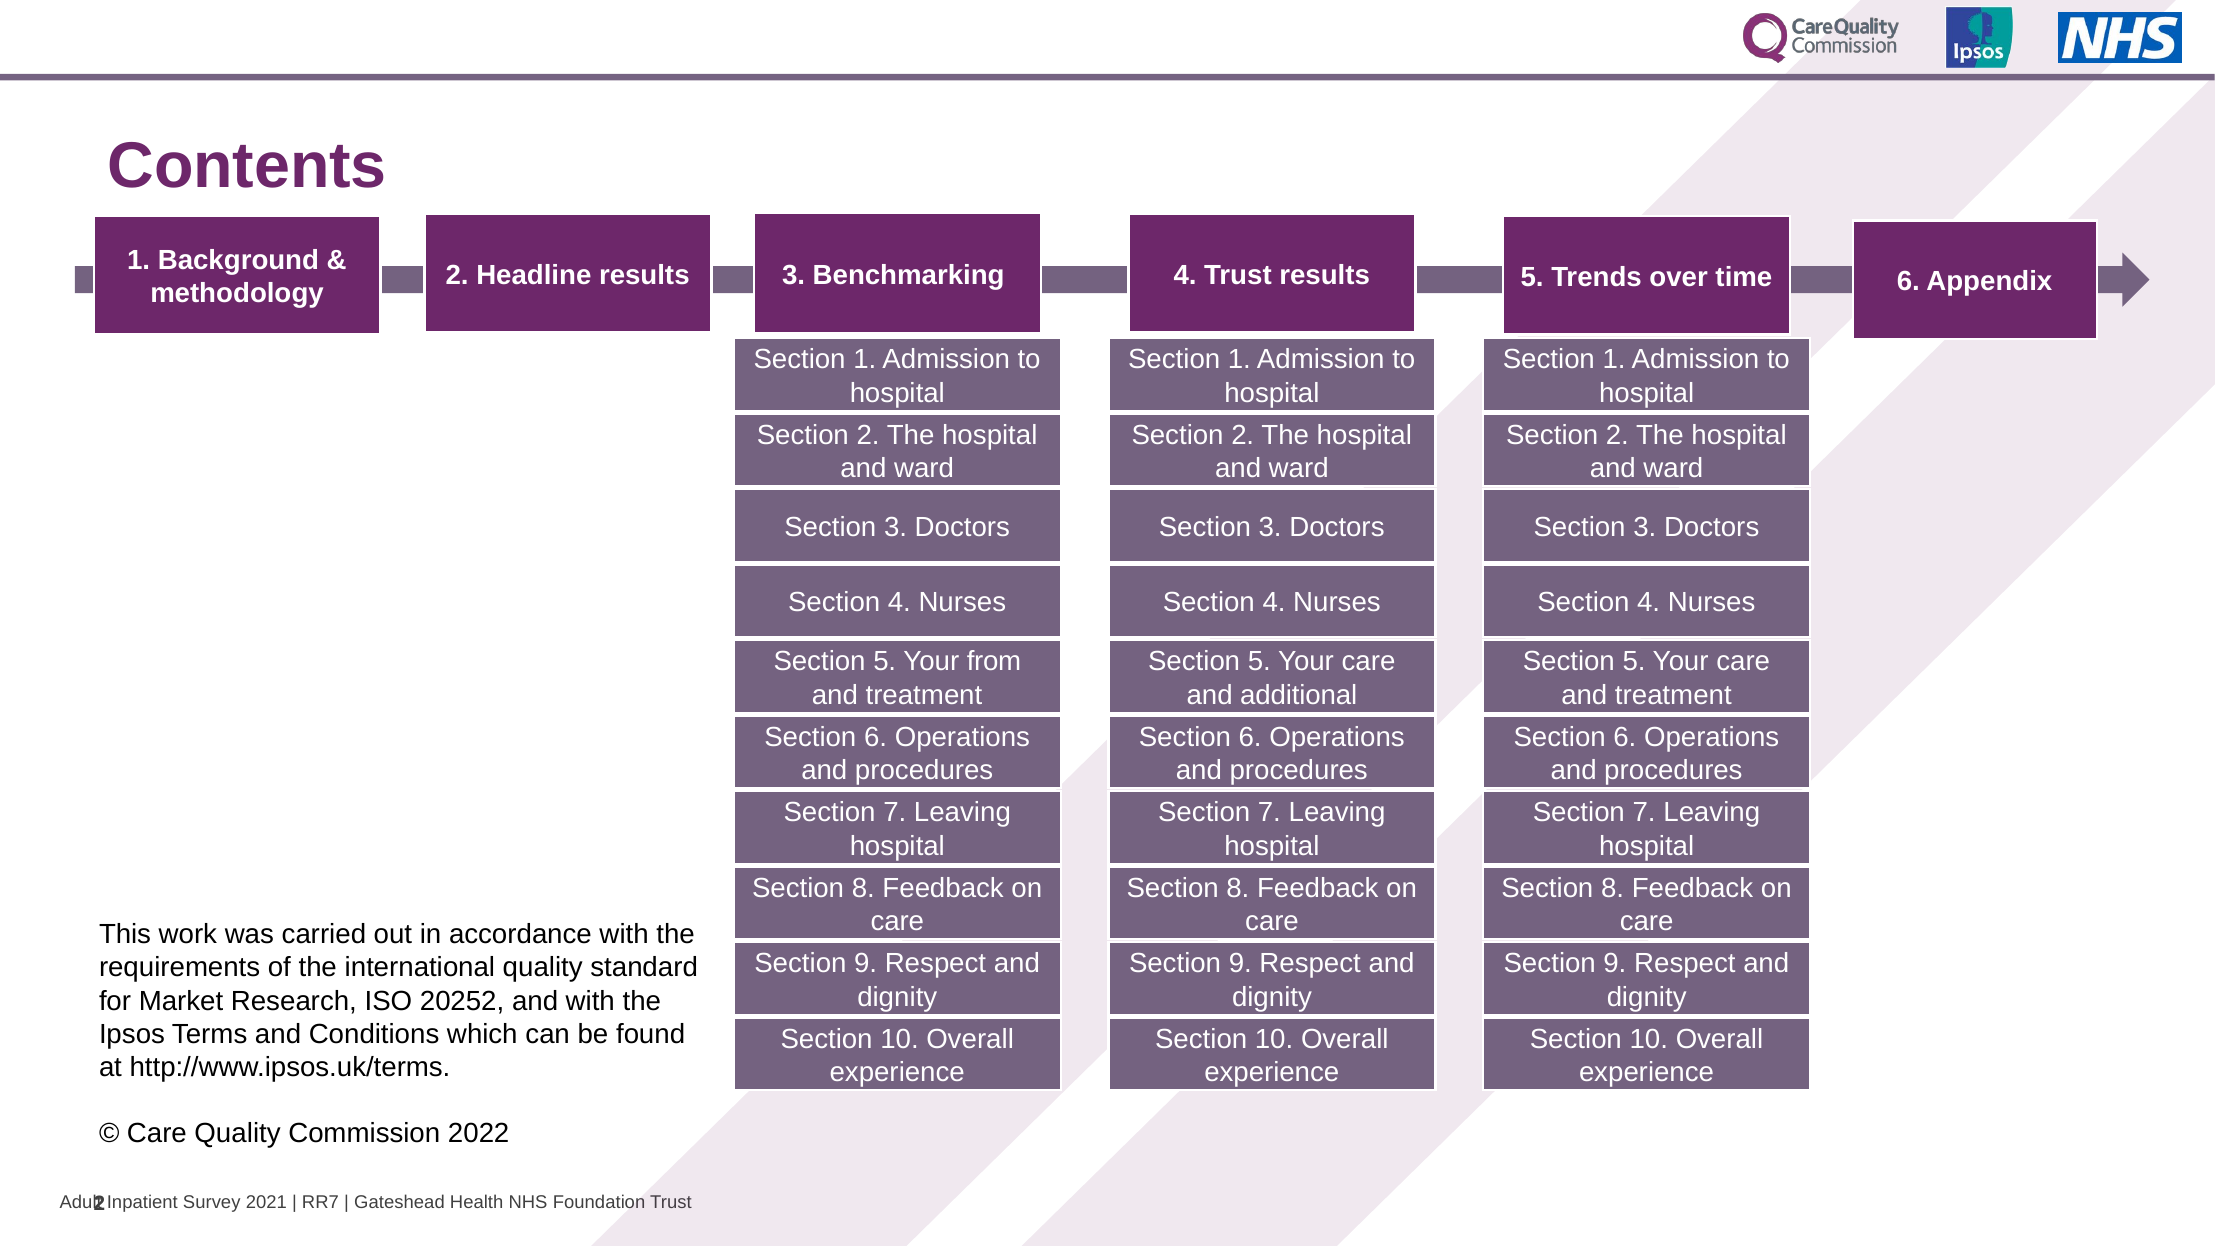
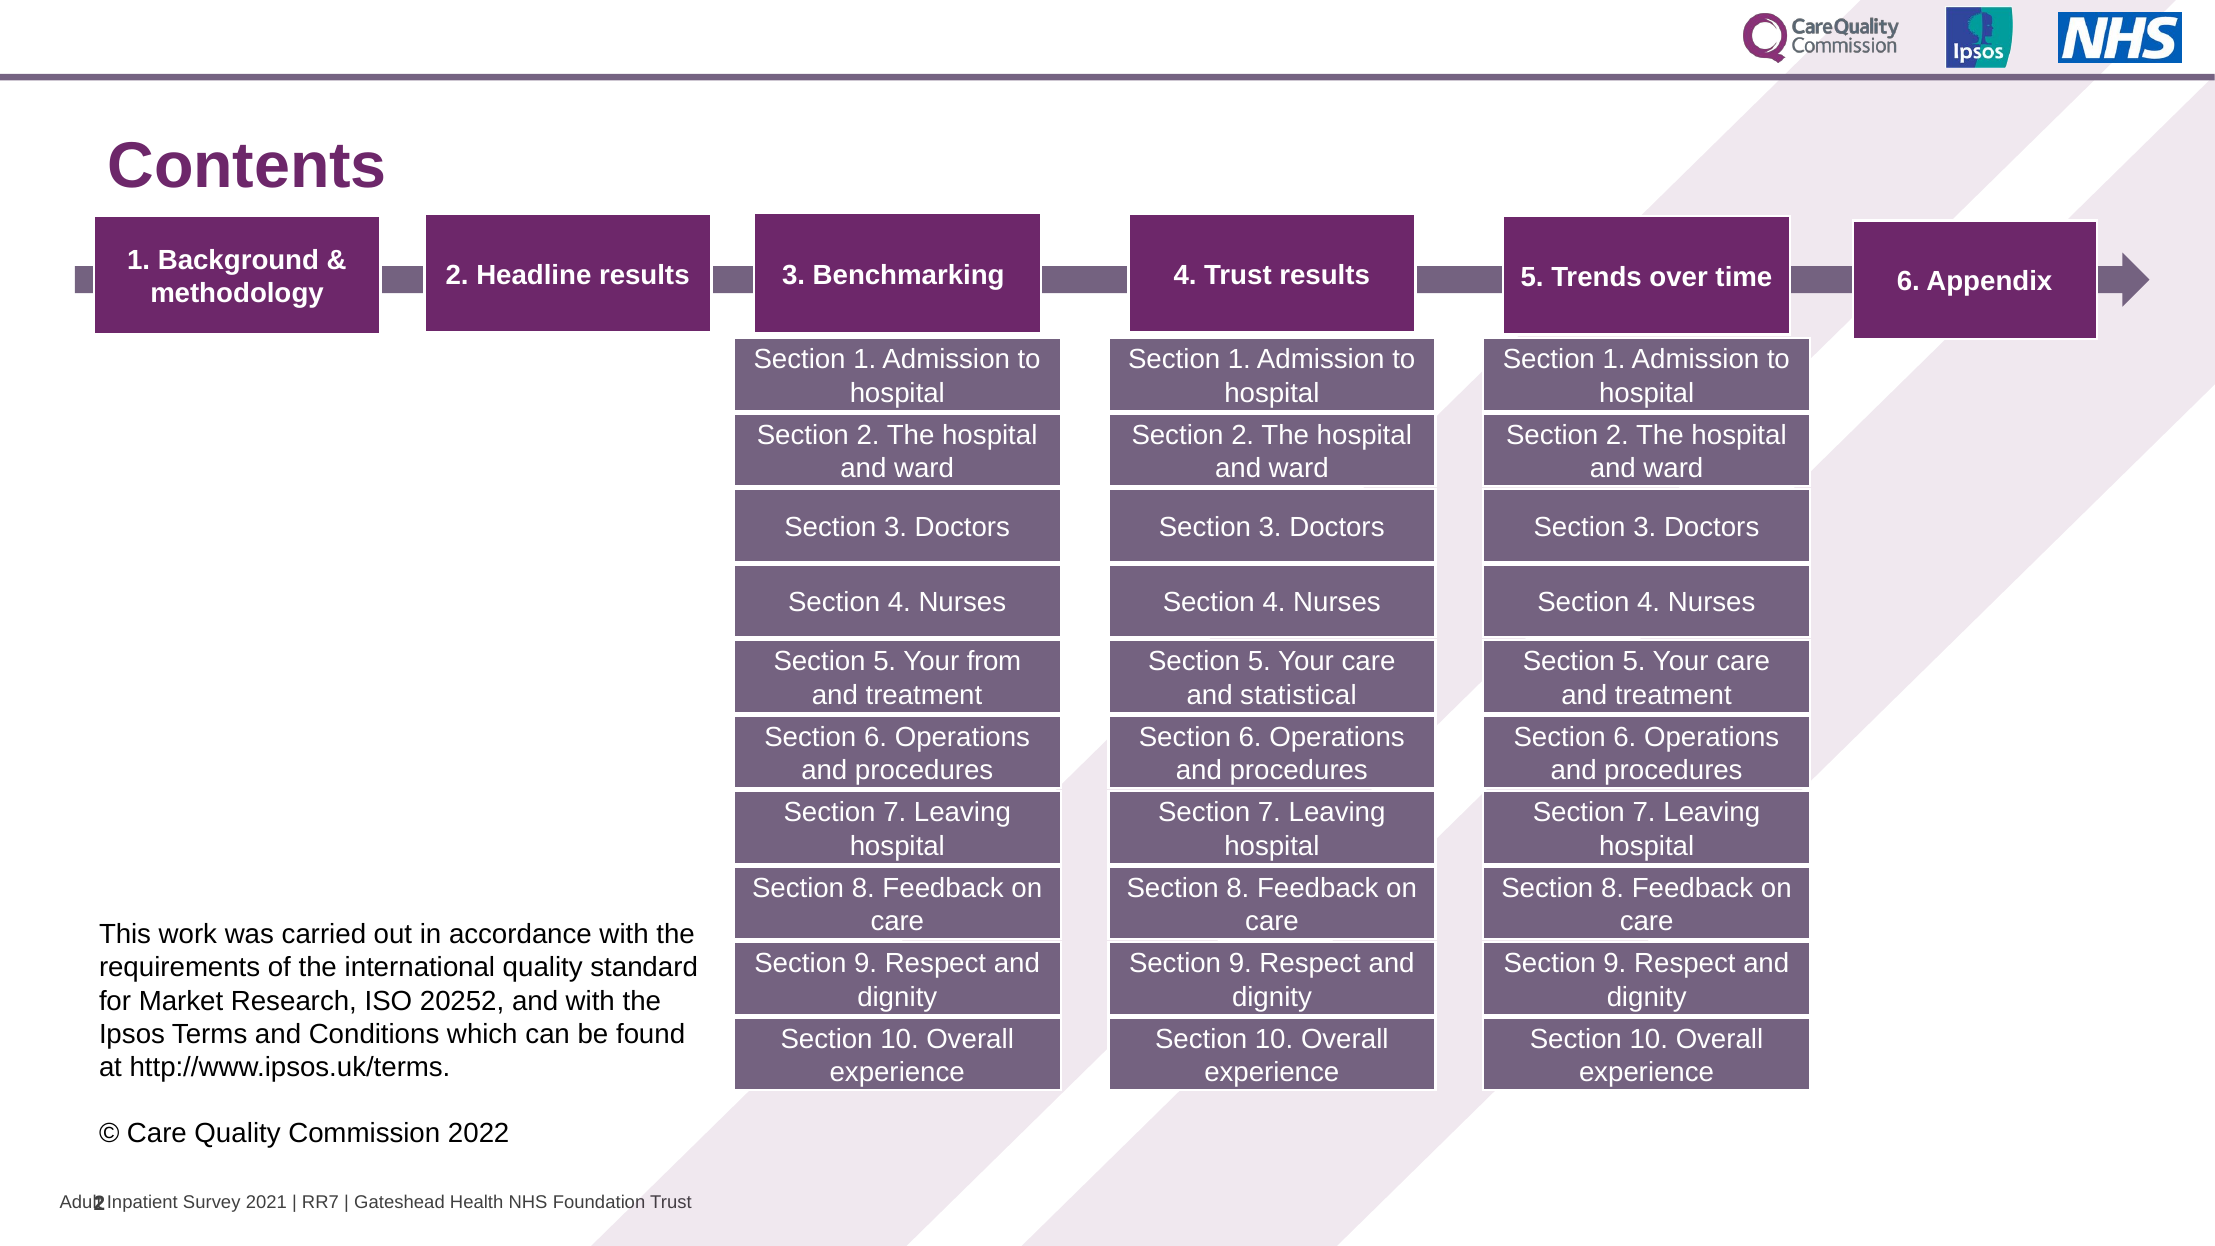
additional: additional -> statistical (1298, 695)
